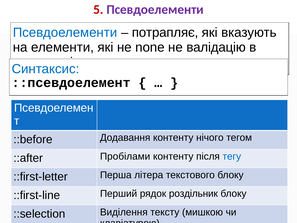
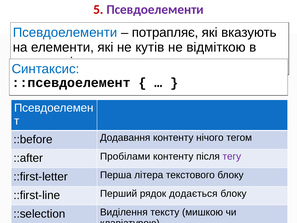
none: none -> кутів (150, 47)
валідацію: валідацію -> відміткою (216, 47)
тегу colour: blue -> purple (232, 156)
роздільник: роздільник -> додається (193, 193)
